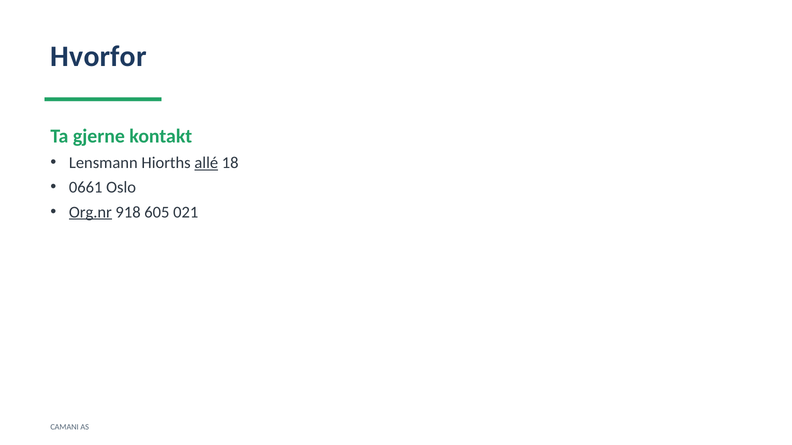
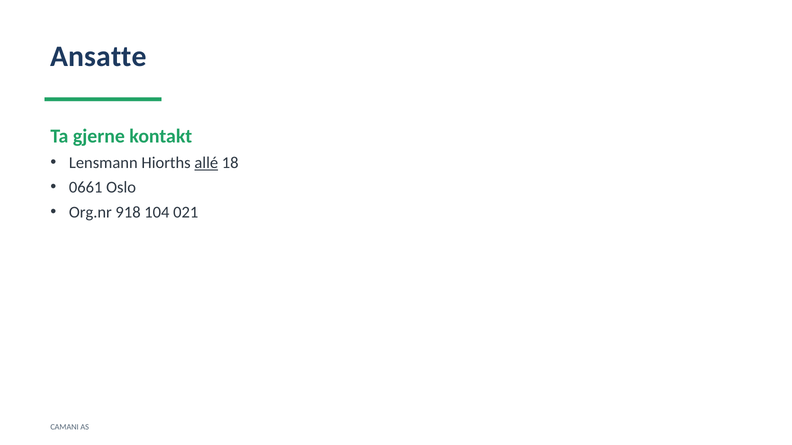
Hvorfor: Hvorfor -> Ansatte (99, 57)
Org.nr underline: present -> none (90, 212)
605: 605 -> 104 (157, 212)
